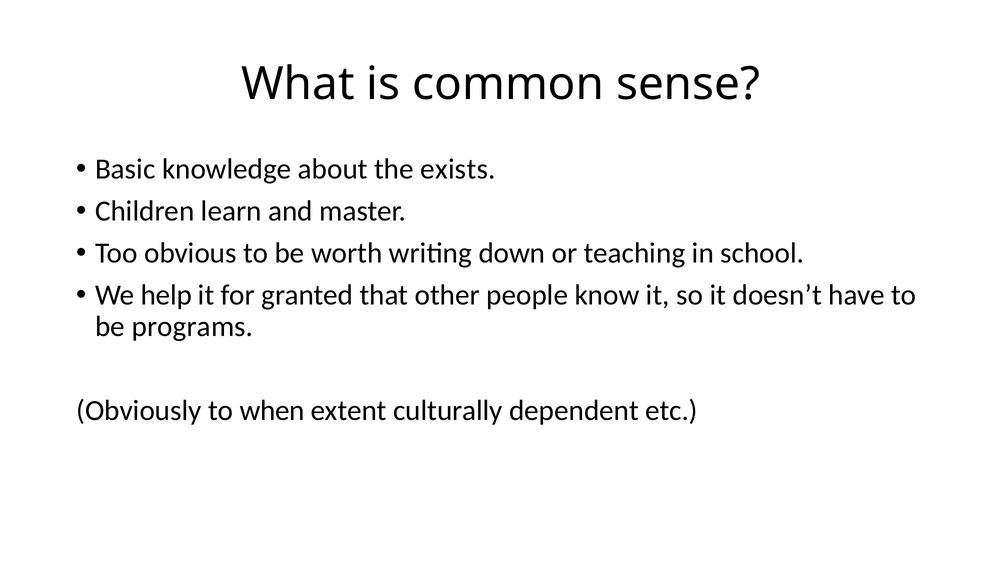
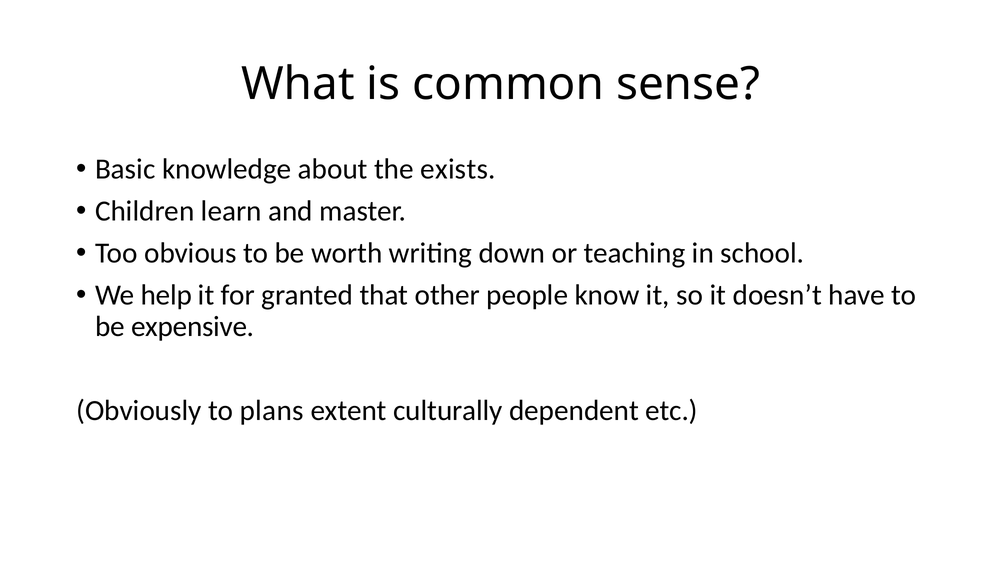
programs: programs -> expensive (193, 327)
when: when -> plans (272, 411)
